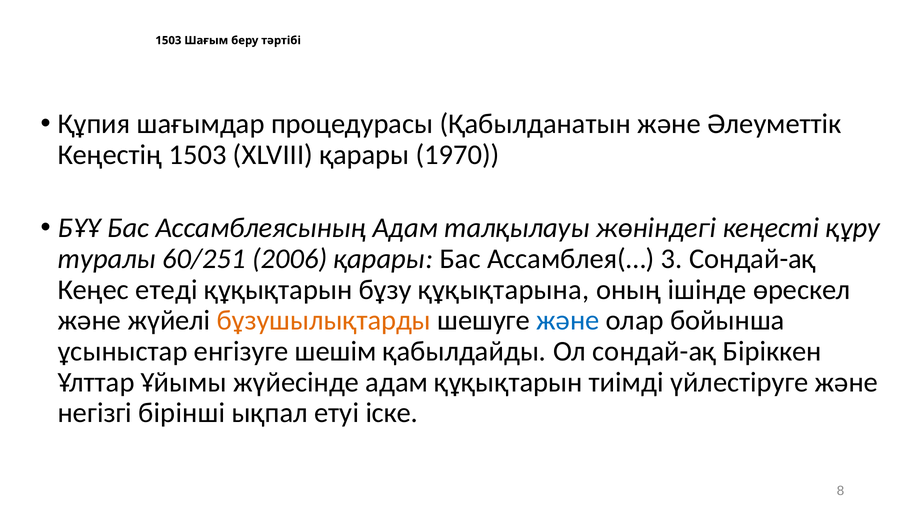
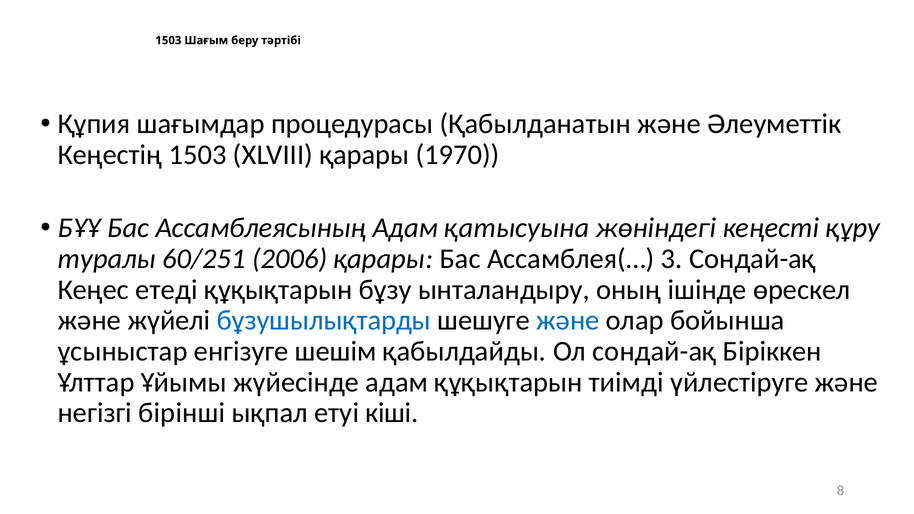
талқылауы: талқылауы -> қатысуына (517, 228)
құқықтарына: құқықтарына -> ынталандыру (504, 290)
бұзушылықтарды colour: orange -> blue (324, 321)
іске: іске -> кіші (392, 413)
